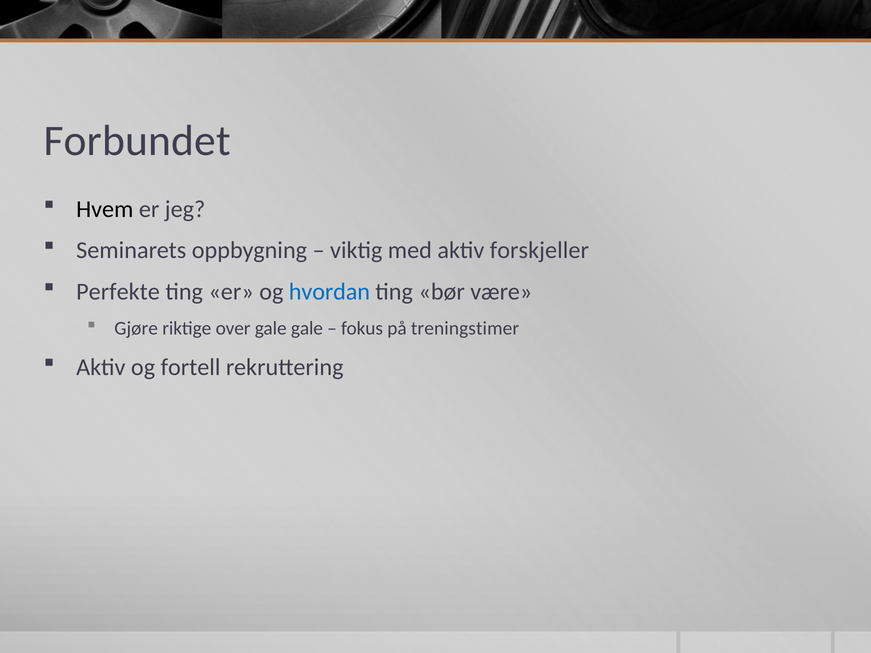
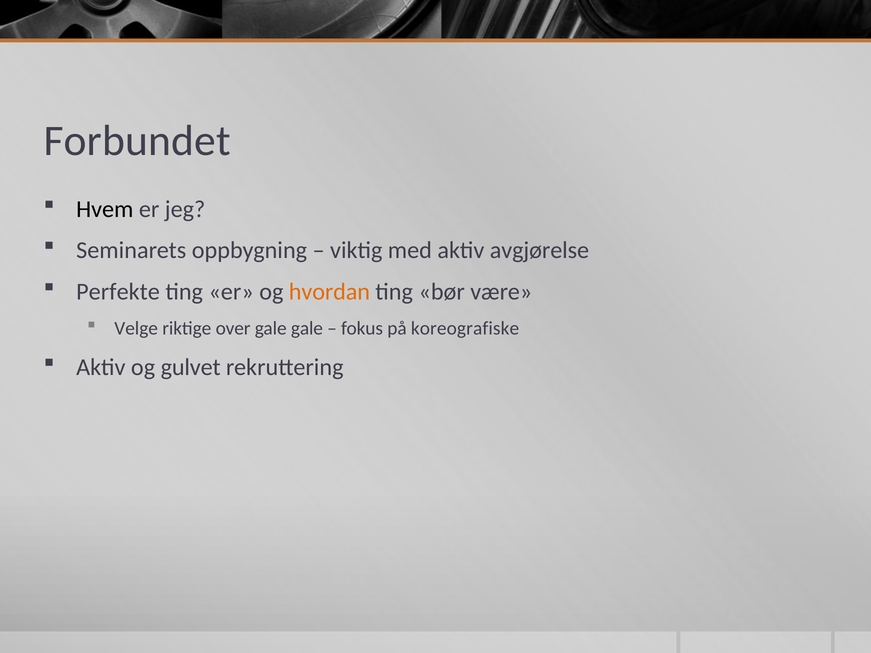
forskjeller: forskjeller -> avgjørelse (539, 250)
hvordan colour: blue -> orange (329, 292)
Gjøre: Gjøre -> Velge (136, 329)
treningstimer: treningstimer -> koreografiske (465, 329)
fortell: fortell -> gulvet (191, 367)
